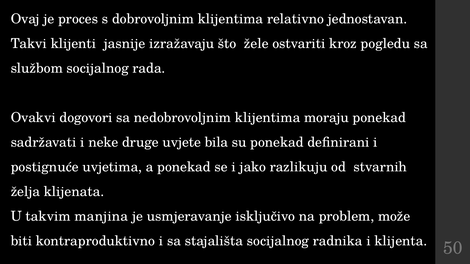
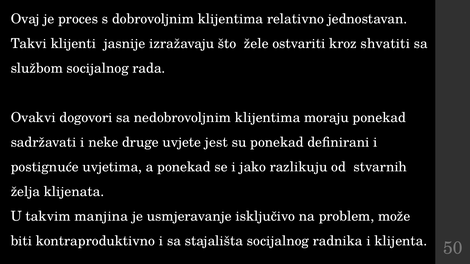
pogledu: pogledu -> shvatiti (385, 44)
bila: bila -> jest (216, 143)
